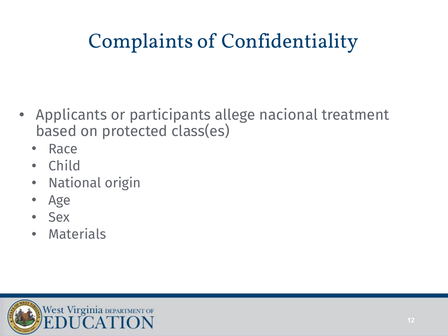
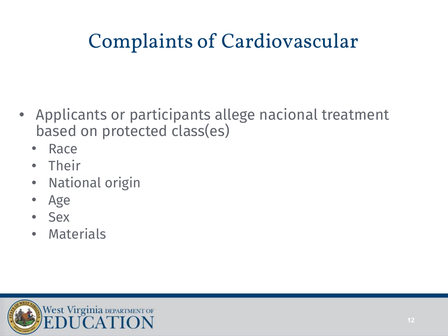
Confidentiality: Confidentiality -> Cardiovascular (290, 41)
Child: Child -> Their (65, 166)
